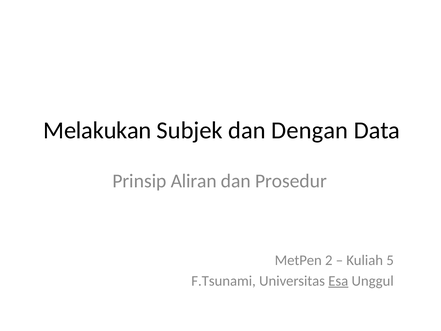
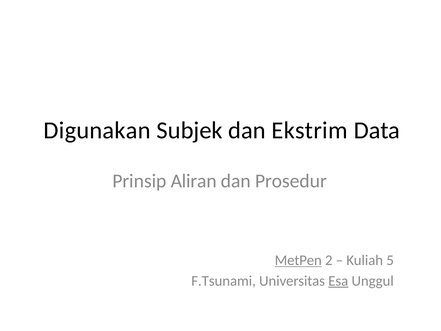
Melakukan: Melakukan -> Digunakan (97, 130)
Dengan: Dengan -> Ekstrim (310, 130)
MetPen underline: none -> present (298, 260)
